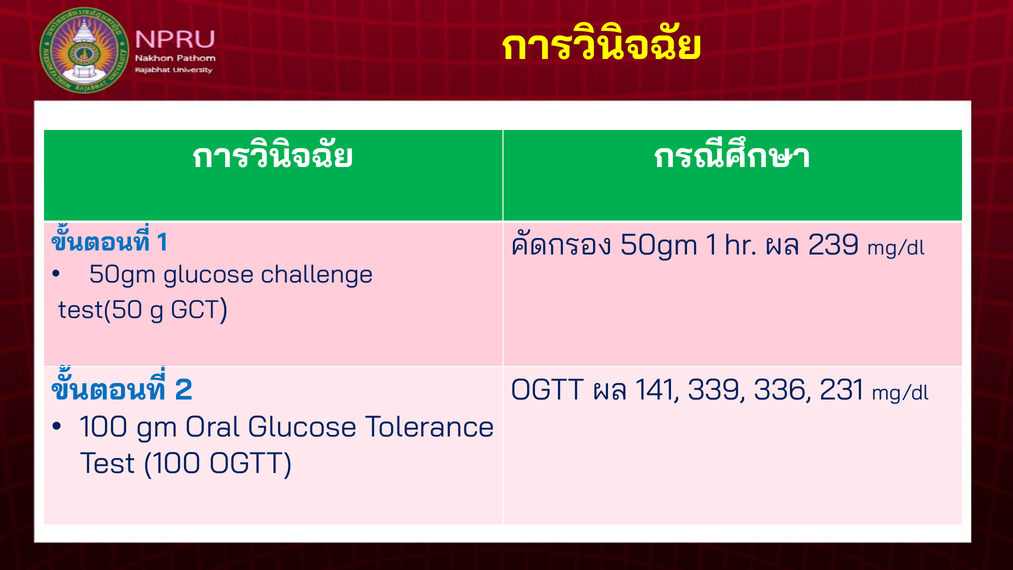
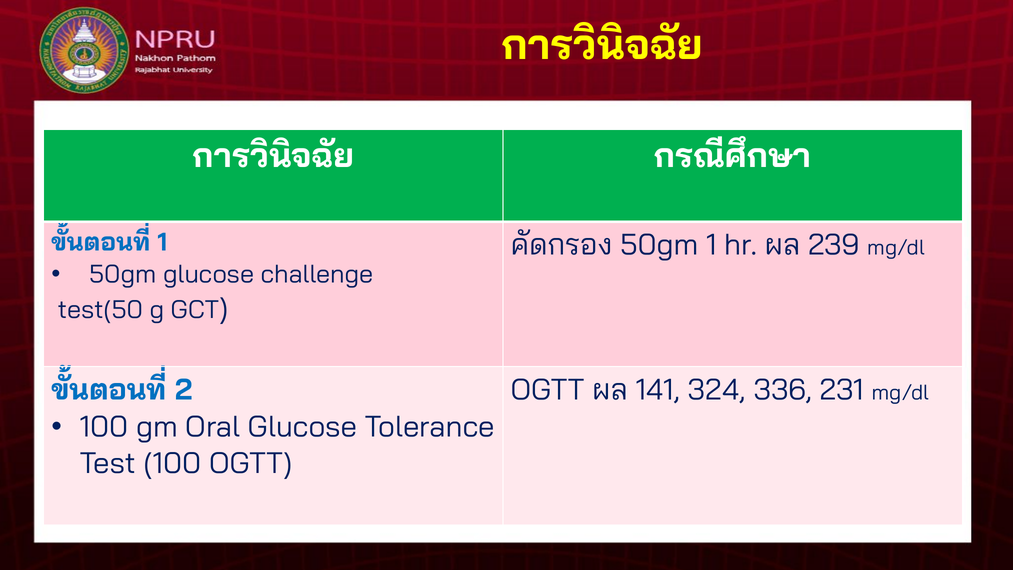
339: 339 -> 324 (717, 390)
